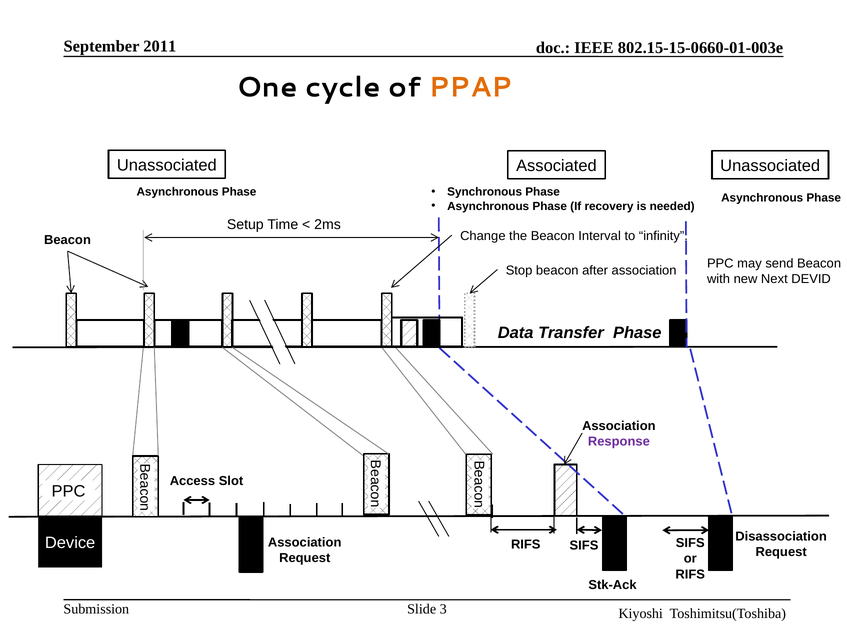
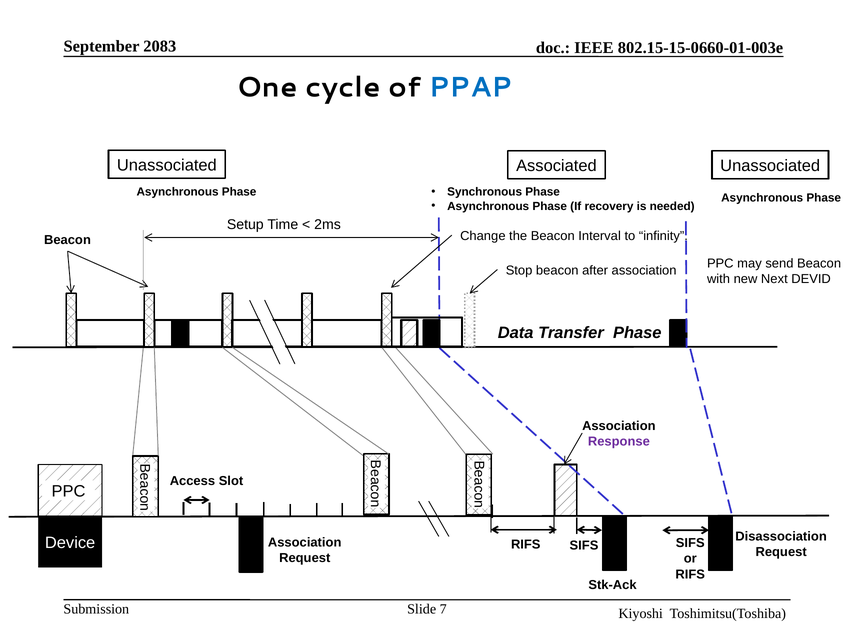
2011: 2011 -> 2083 (160, 46)
PPAP colour: orange -> blue (470, 87)
3: 3 -> 7 (443, 609)
